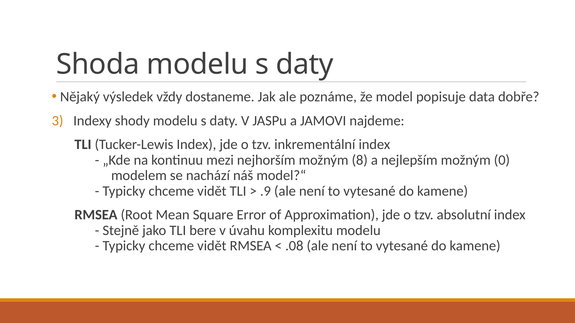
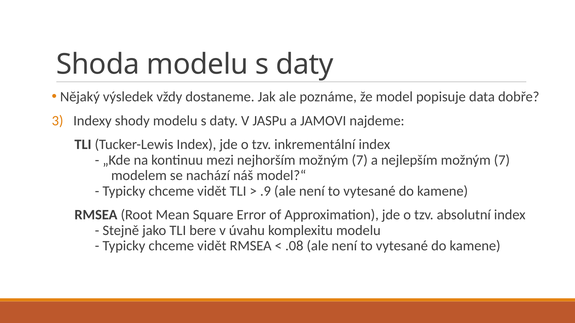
nejhorším možným 8: 8 -> 7 (360, 160)
nejlepším možným 0: 0 -> 7 (502, 160)
